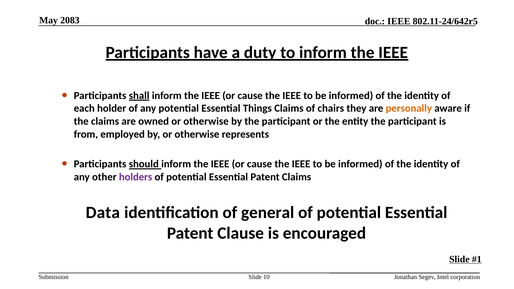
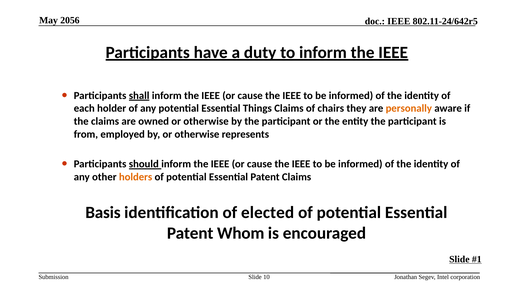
2083: 2083 -> 2056 (70, 20)
holders colour: purple -> orange (136, 177)
Data: Data -> Basis (103, 213)
general: general -> elected (268, 213)
Clause: Clause -> Whom (241, 233)
